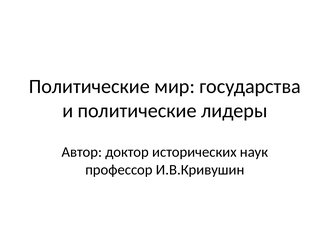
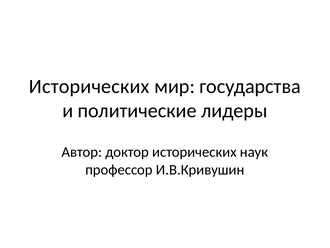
Политические: Политические -> Исторических (89, 86)
